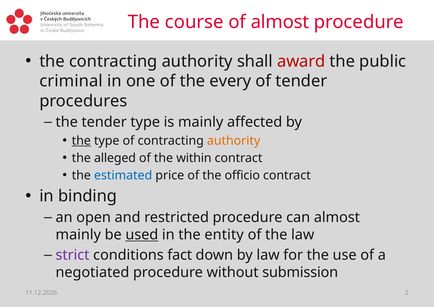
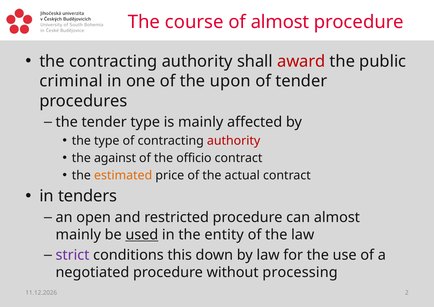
every: every -> upon (230, 81)
the underline: present -> none (81, 141)
authority colour: orange -> red (234, 141)
alleged: alleged -> against (115, 158)
within: within -> officio (194, 158)
estimated colour: blue -> orange (123, 175)
officio: officio -> actual (242, 175)
binding: binding -> tenders (88, 196)
fact: fact -> this (180, 255)
submission: submission -> processing (300, 272)
